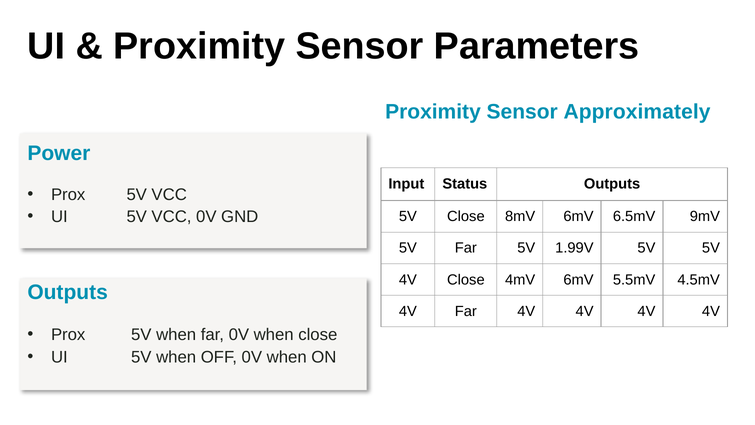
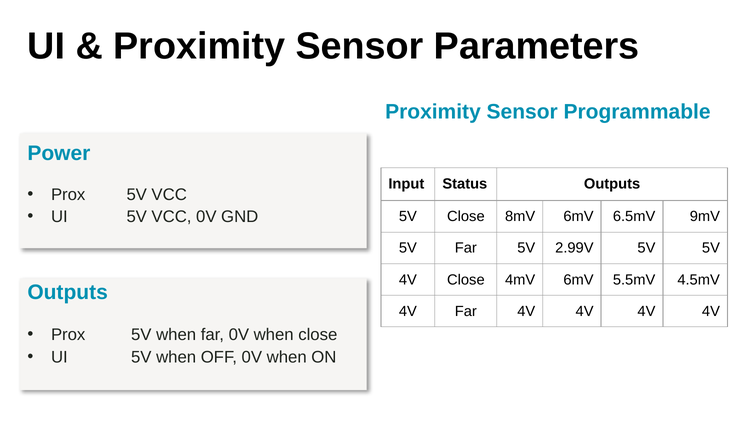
Approximately: Approximately -> Programmable (637, 112)
1.99V: 1.99V -> 2.99V (574, 248)
